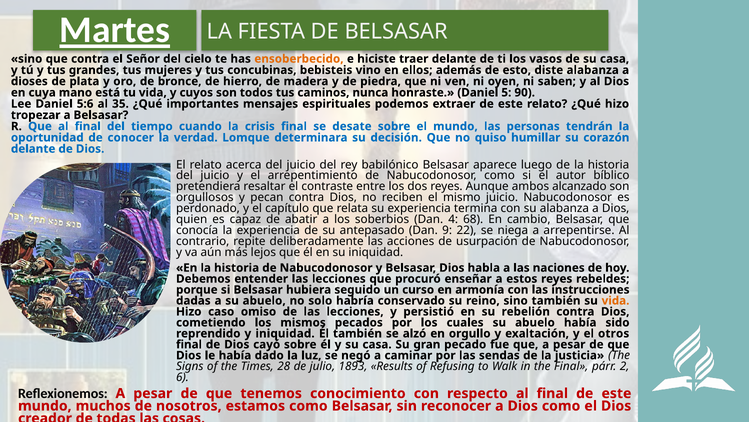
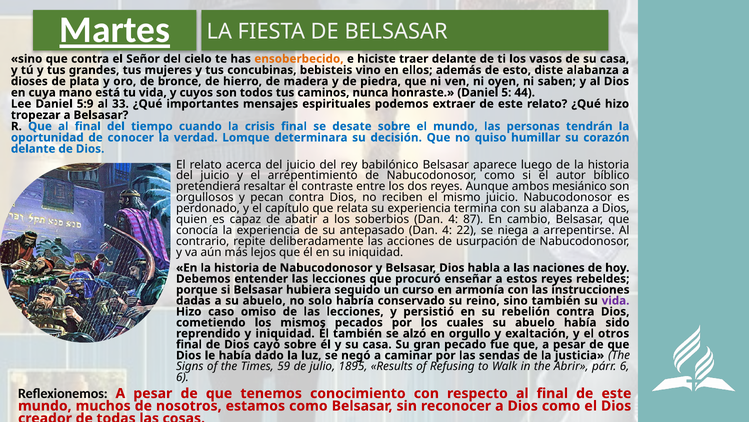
90: 90 -> 44 (525, 92)
5:6: 5:6 -> 5:9 (85, 104)
35: 35 -> 33 (120, 104)
alcanzado: alcanzado -> mesiánico (579, 186)
68: 68 -> 87 (473, 219)
antepasado Dan 9: 9 -> 4 (447, 230)
vida colour: orange -> purple (616, 300)
28: 28 -> 59 (284, 366)
1893: 1893 -> 1895 (353, 366)
the Final: Final -> Abrir (571, 366)
párr 2: 2 -> 6 (625, 366)
